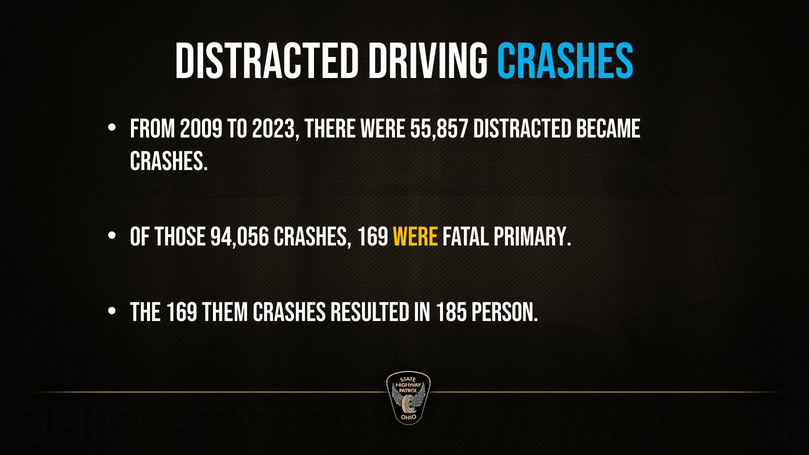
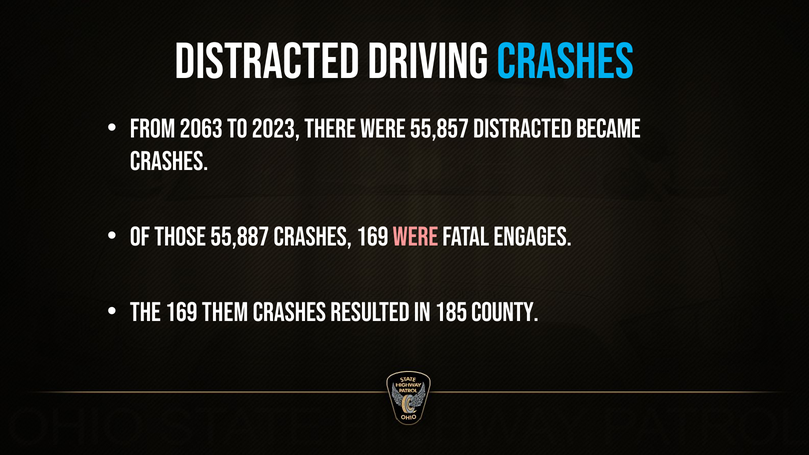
2009: 2009 -> 2063 (201, 129)
94,056: 94,056 -> 55,887 (240, 237)
were colour: yellow -> pink (415, 237)
primary: primary -> engages (533, 237)
person: person -> county (505, 312)
